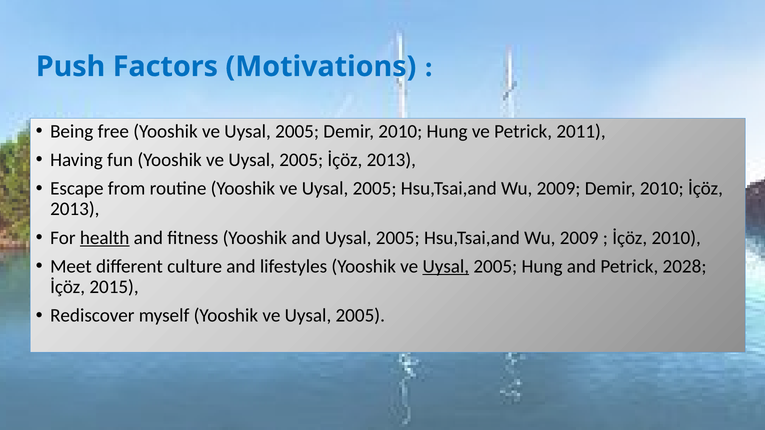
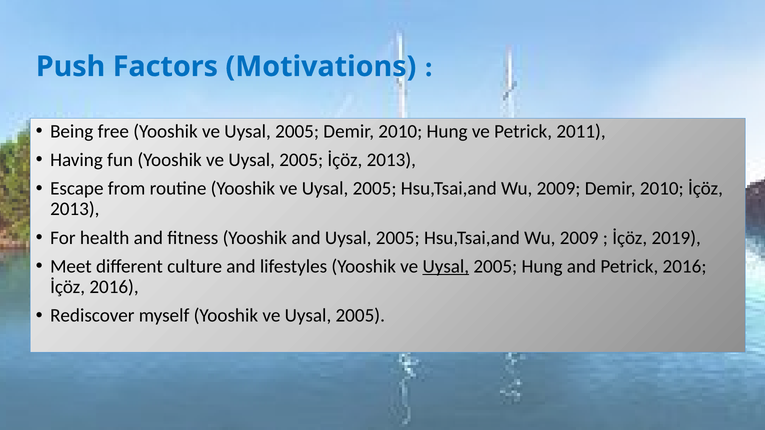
health underline: present -> none (105, 238)
İçöz 2010: 2010 -> 2019 (676, 238)
Petrick 2028: 2028 -> 2016 (685, 267)
İçöz 2015: 2015 -> 2016 (114, 287)
